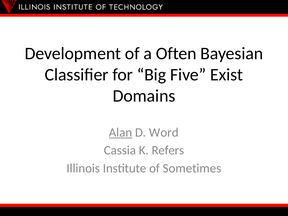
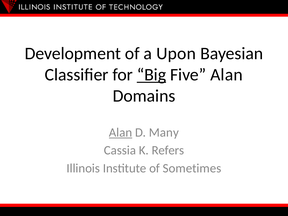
Often: Often -> Upon (176, 54)
Big underline: none -> present (151, 75)
Five Exist: Exist -> Alan (226, 75)
Word: Word -> Many (164, 132)
